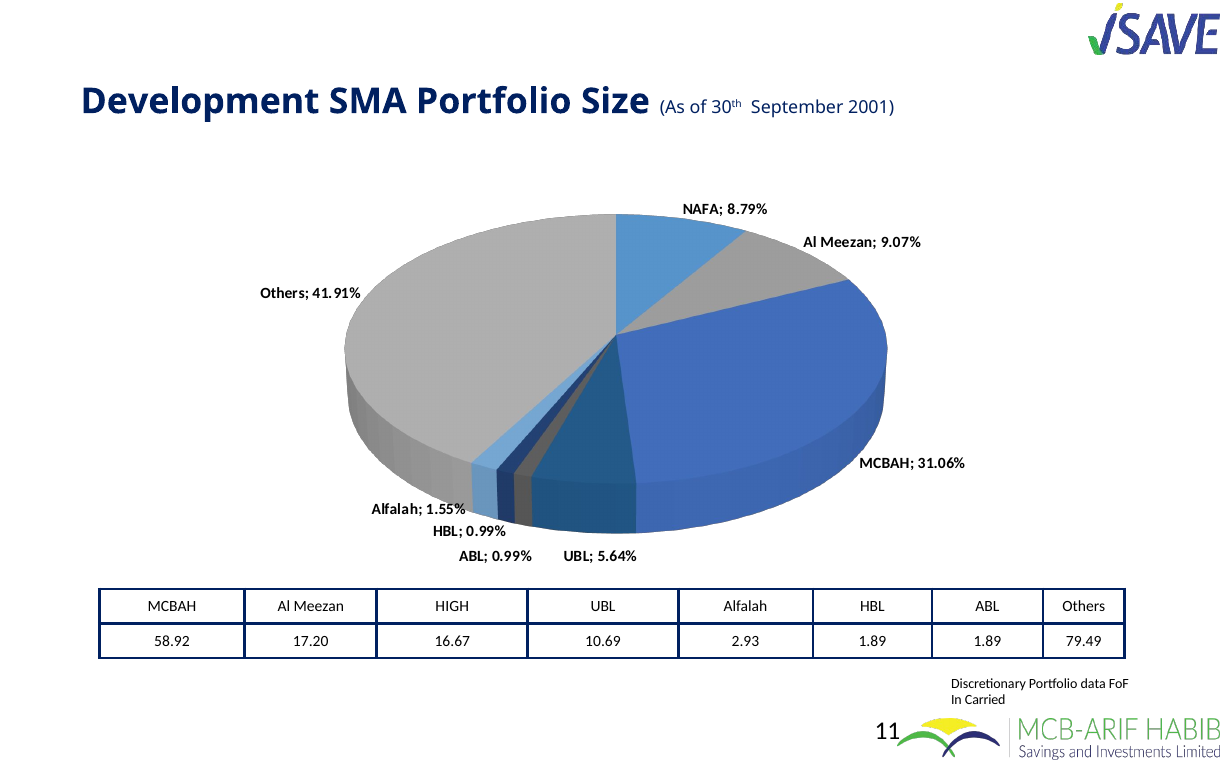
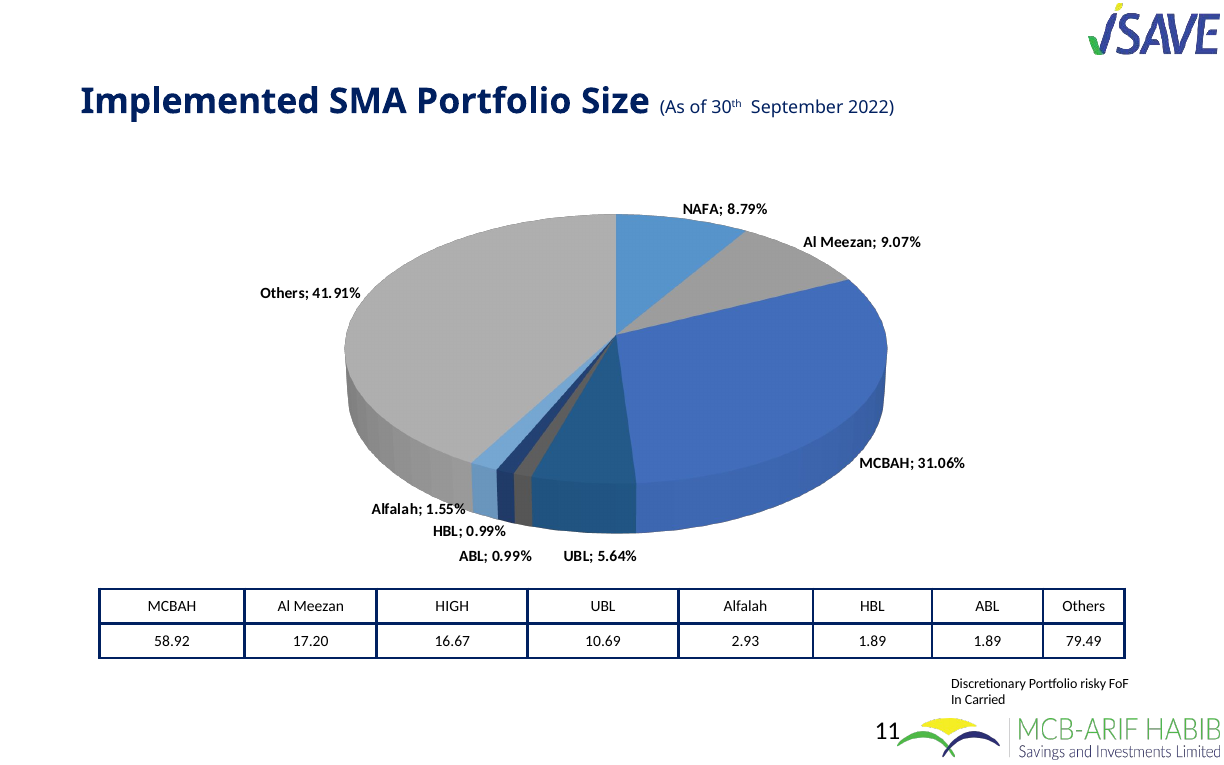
Development: Development -> Implemented (200, 101)
2001: 2001 -> 2022 (871, 107)
data: data -> risky (1093, 683)
